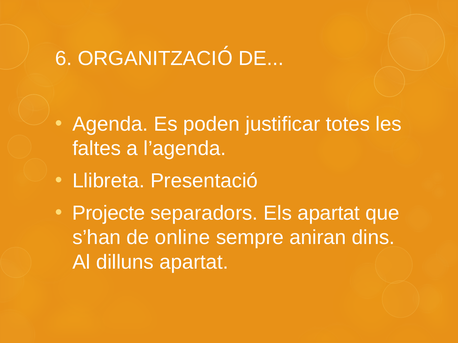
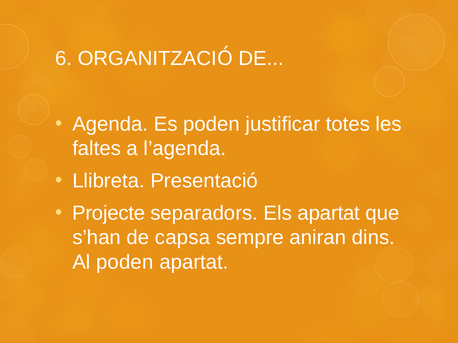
online: online -> capsa (183, 238)
Al dilluns: dilluns -> poden (125, 262)
